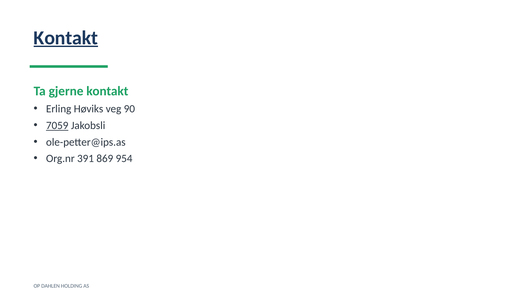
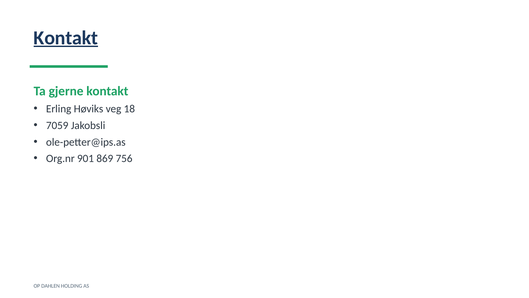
90: 90 -> 18 (129, 109)
7059 underline: present -> none (57, 125)
391: 391 -> 901 (86, 158)
954: 954 -> 756 (124, 158)
